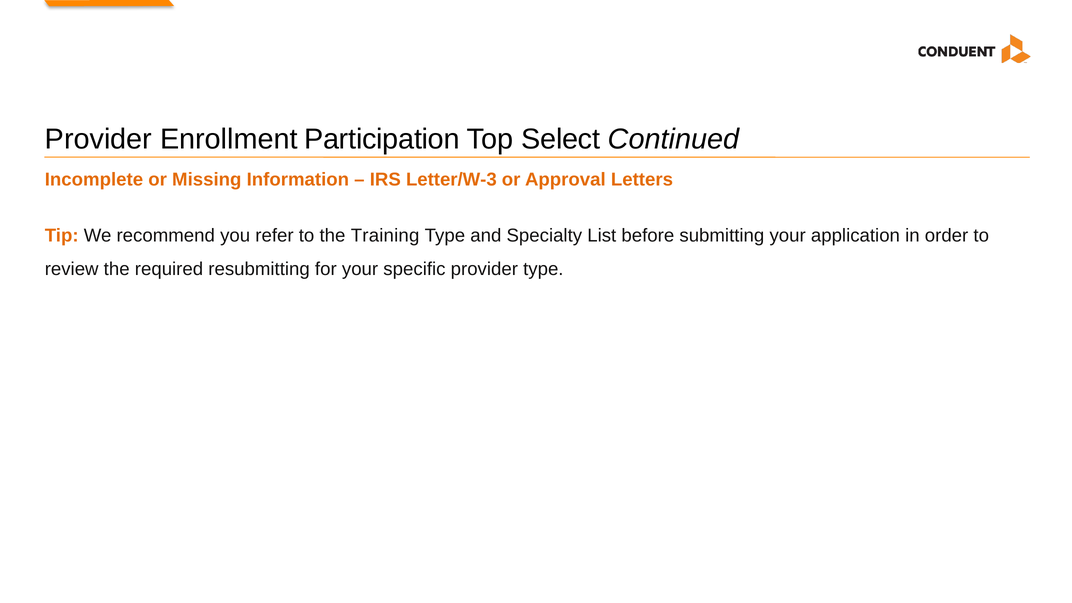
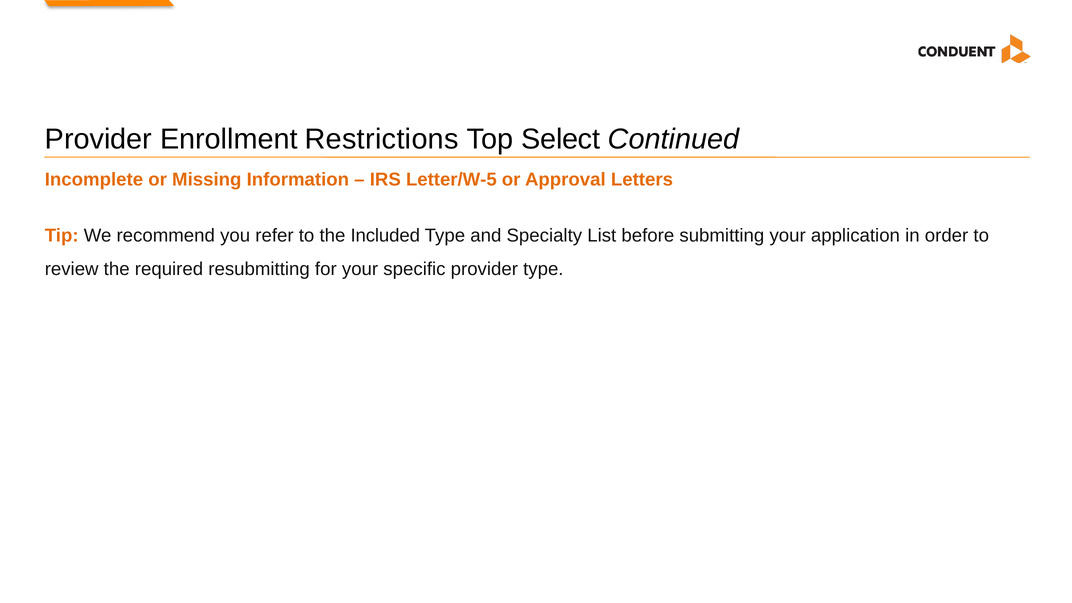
Participation: Participation -> Restrictions (382, 139)
Letter/W-3: Letter/W-3 -> Letter/W-5 (451, 180)
Training: Training -> Included (385, 235)
